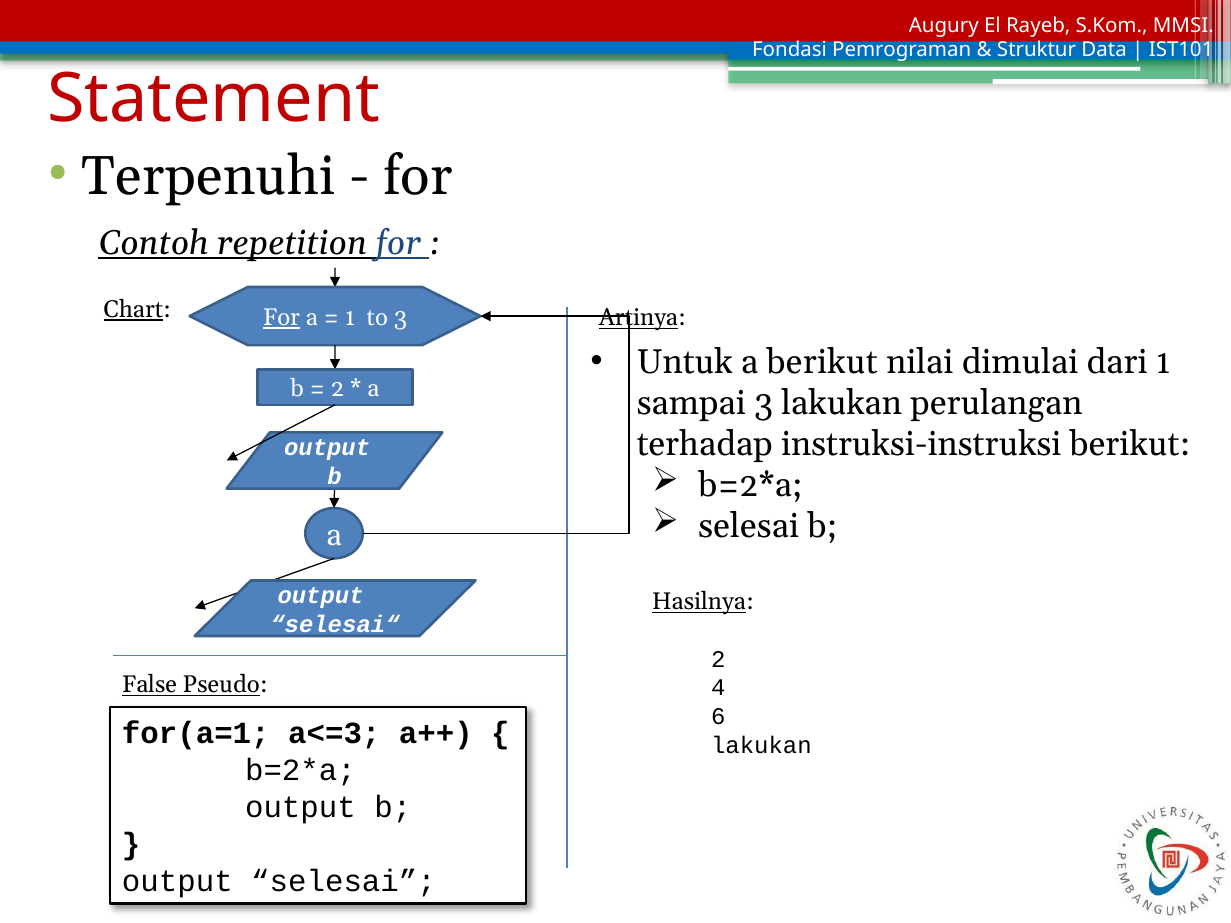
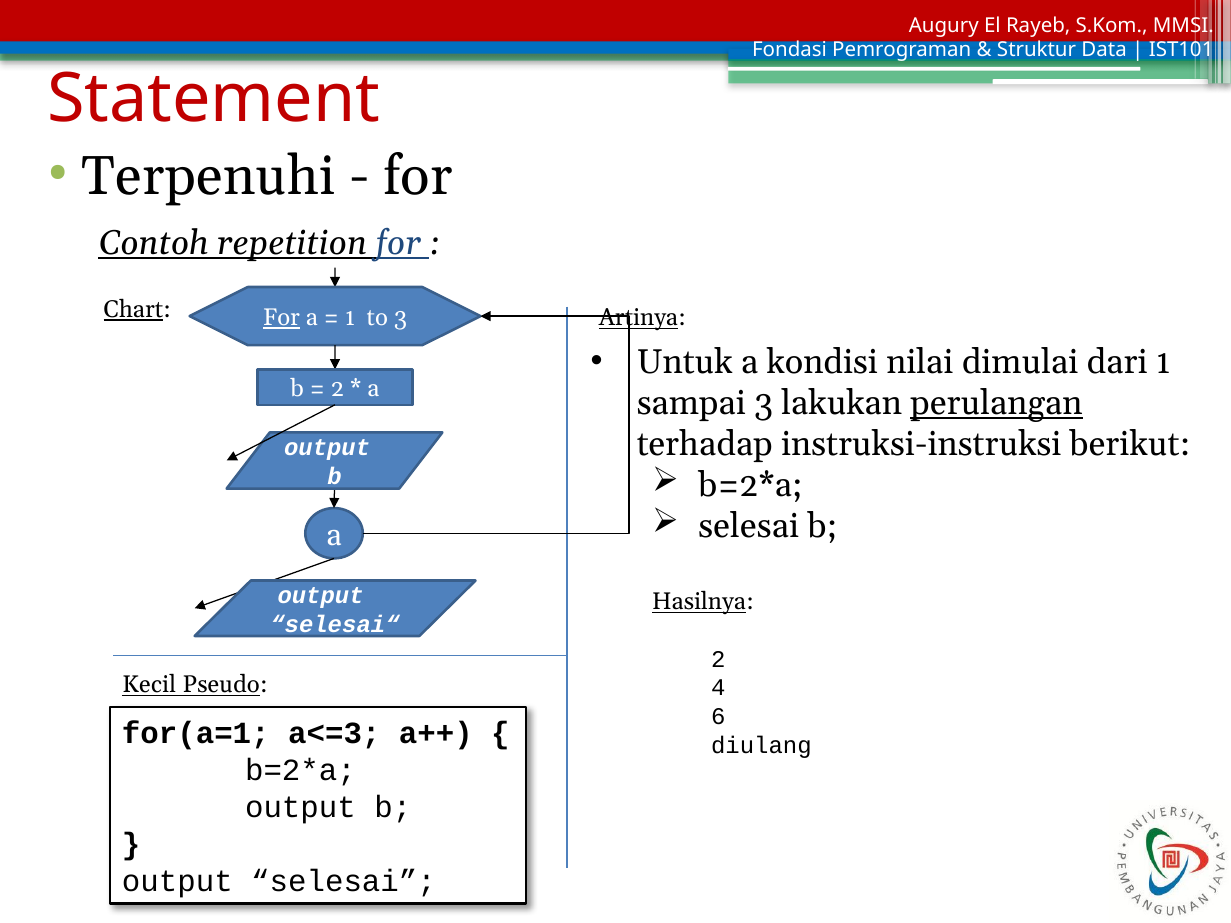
a berikut: berikut -> kondisi (822, 363)
perulangan underline: none -> present (997, 404)
False: False -> Kecil (149, 685)
lakukan: lakukan -> diulang (761, 746)
